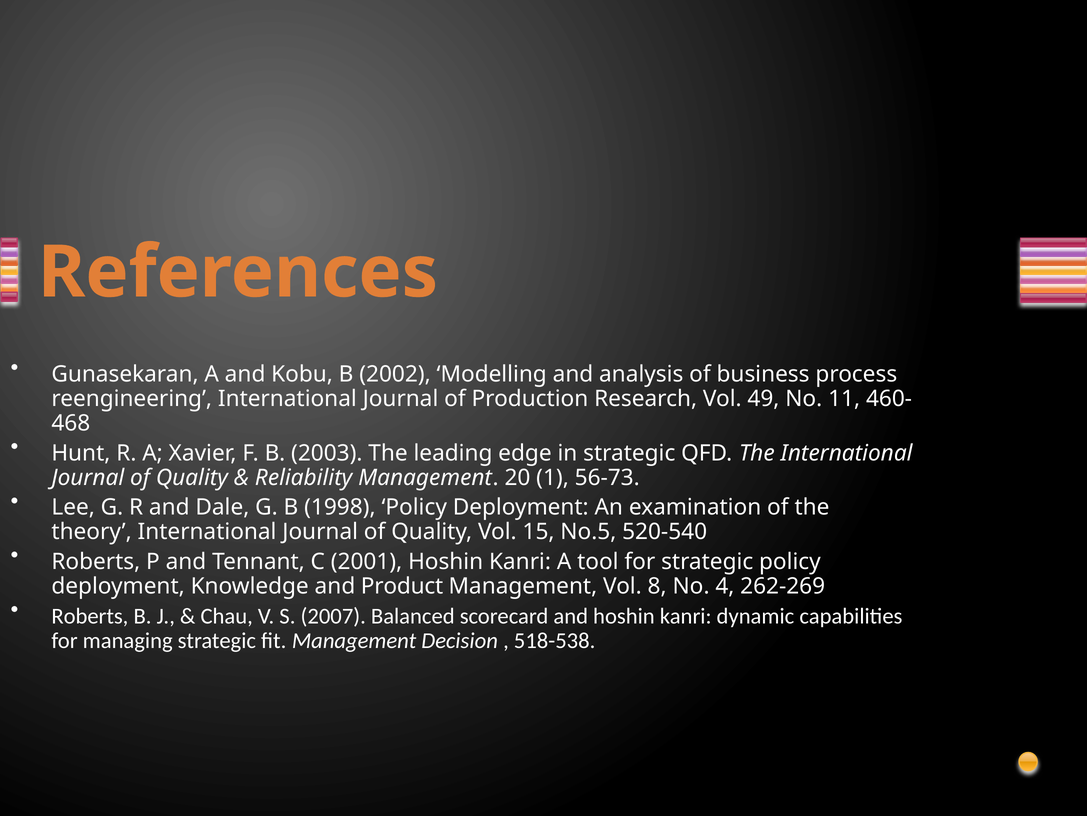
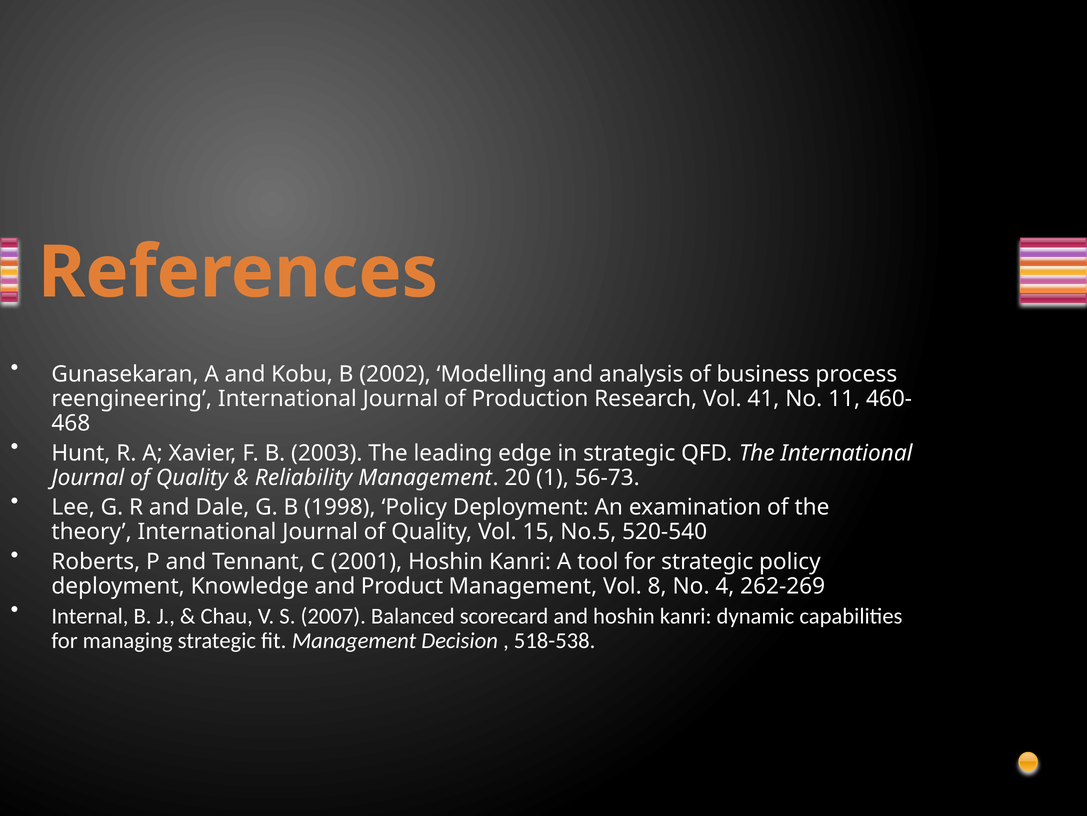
49: 49 -> 41 (763, 398)
Roberts: Roberts -> Internal (90, 616)
